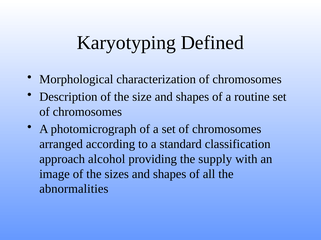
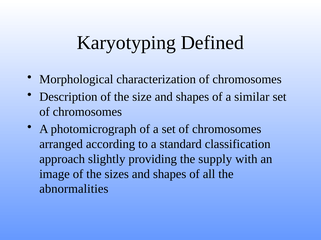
routine: routine -> similar (252, 97)
alcohol: alcohol -> slightly (107, 159)
